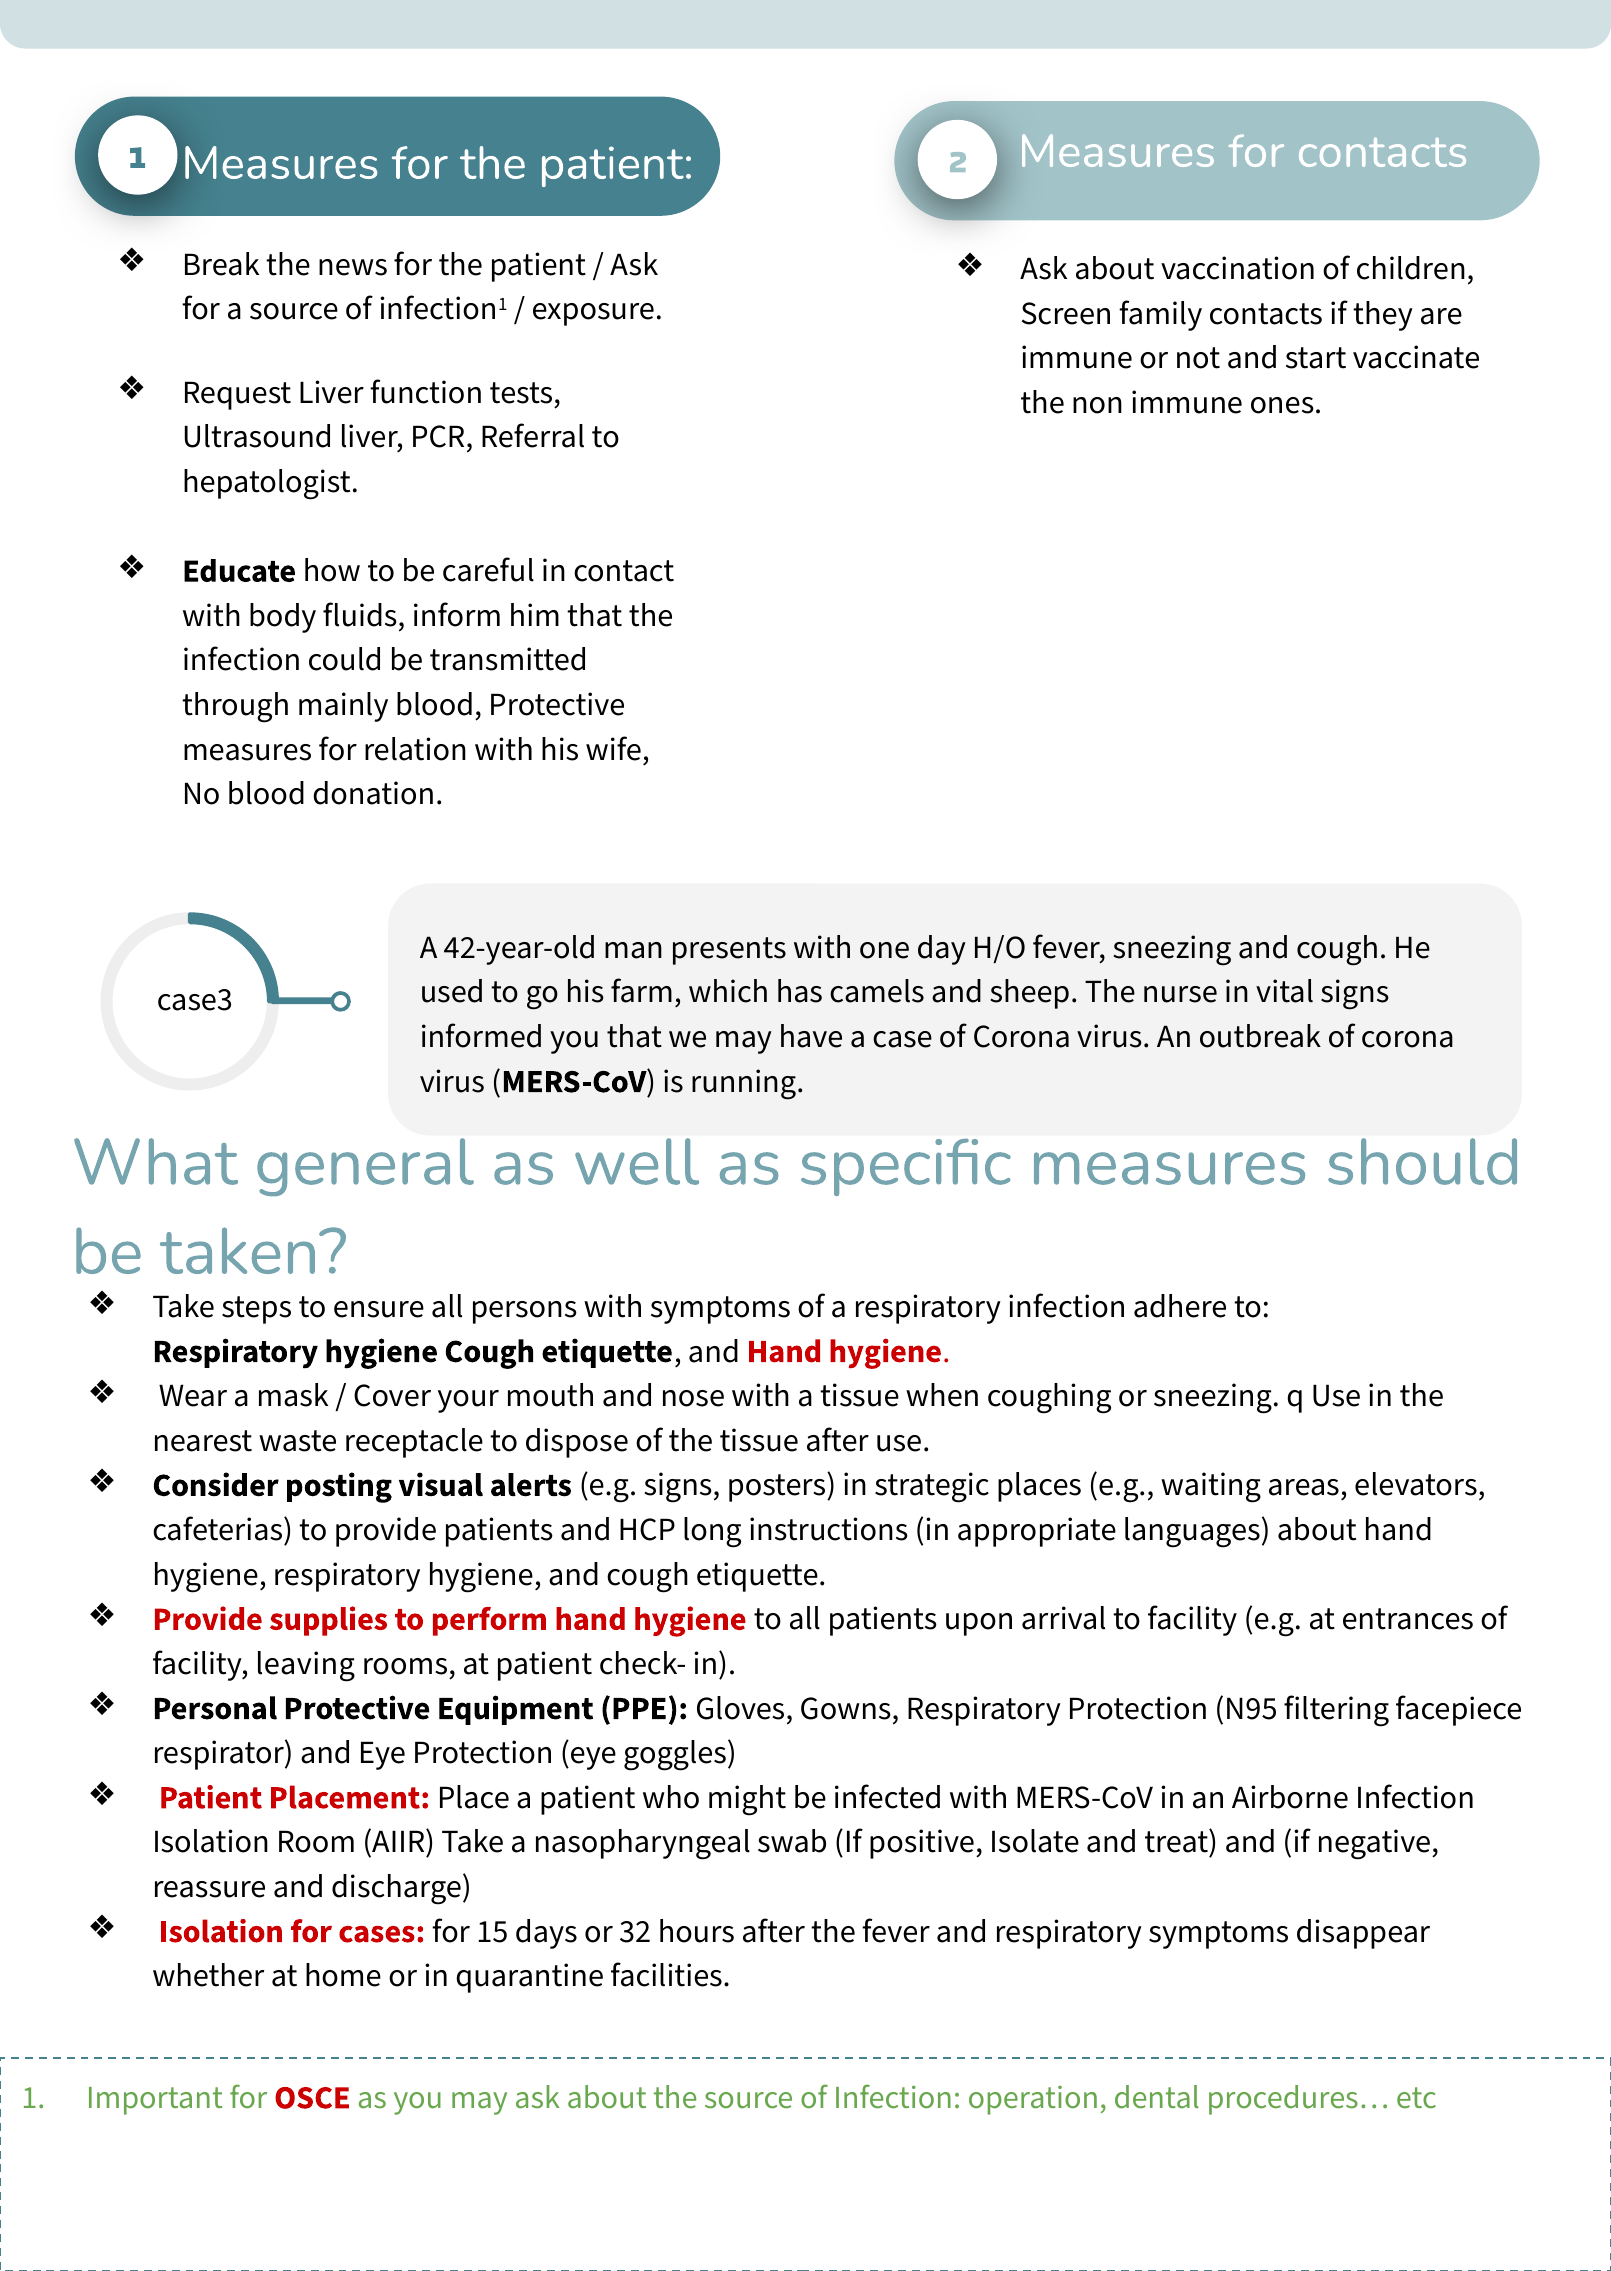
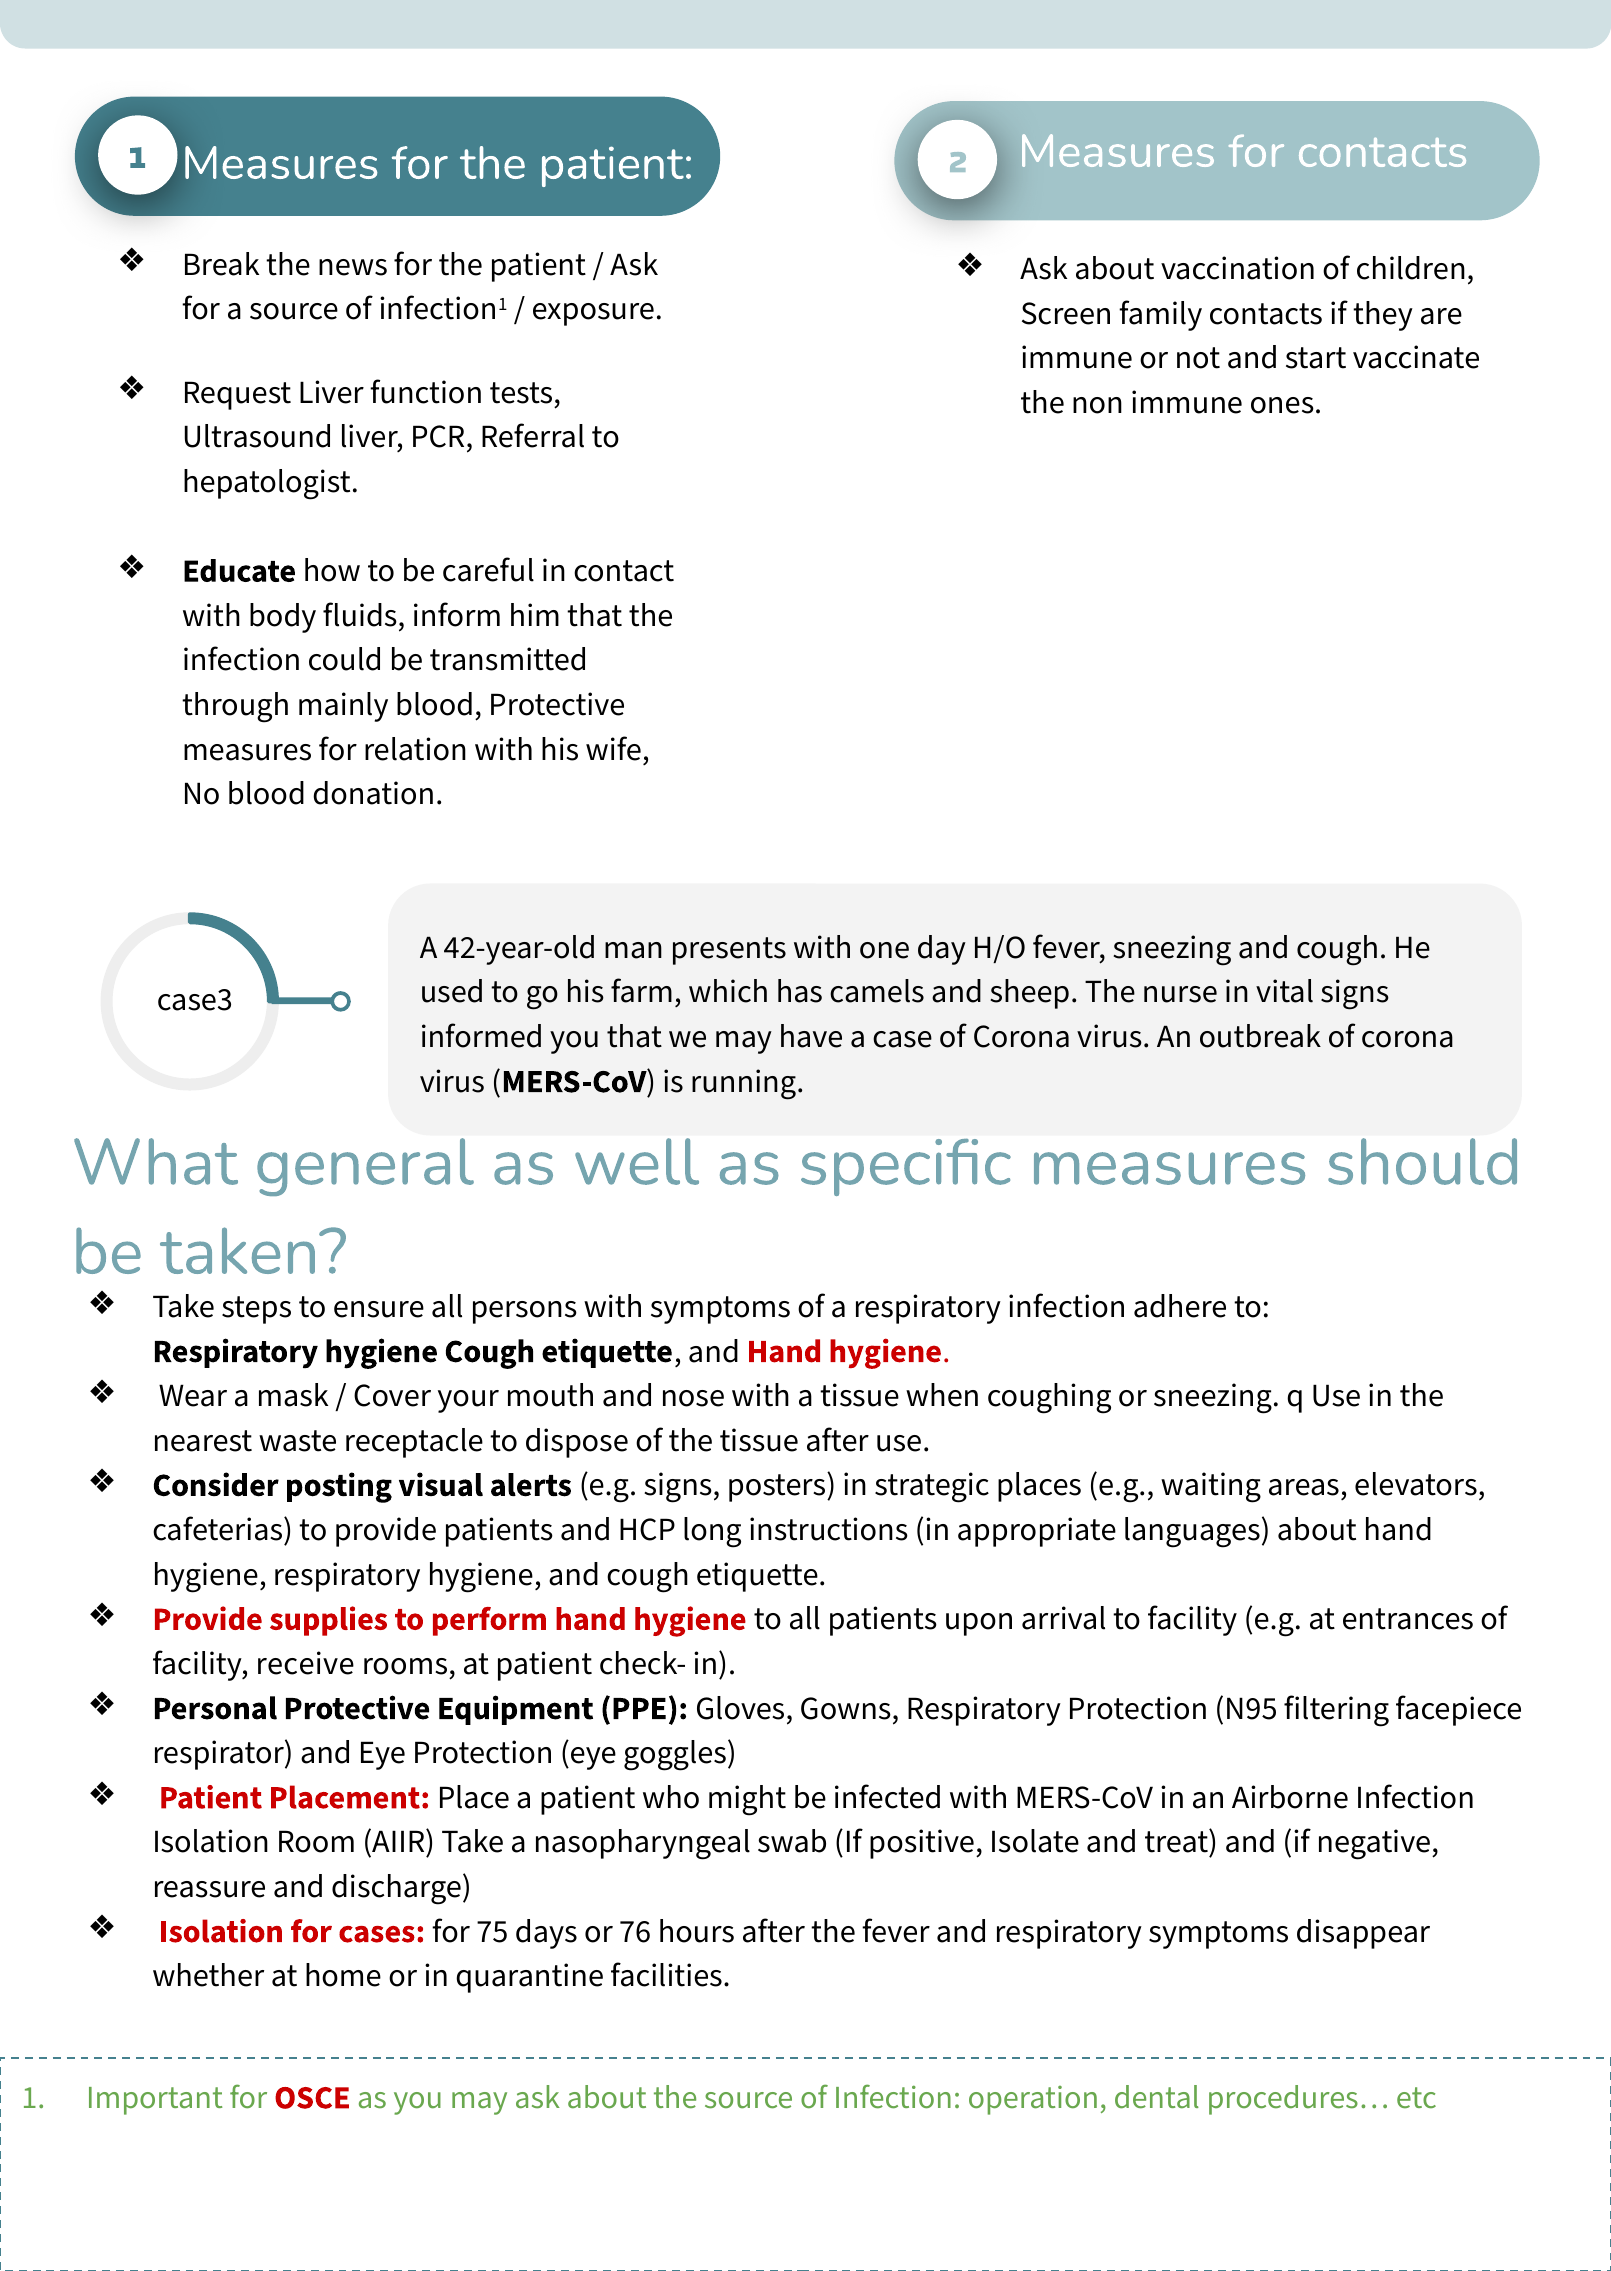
leaving: leaving -> receive (305, 1664)
15: 15 -> 75 (492, 1931)
32: 32 -> 76 (635, 1931)
